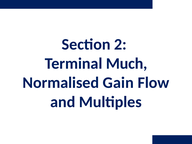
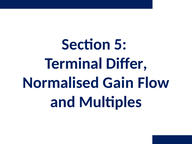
2: 2 -> 5 (120, 44)
Much: Much -> Differ (127, 64)
